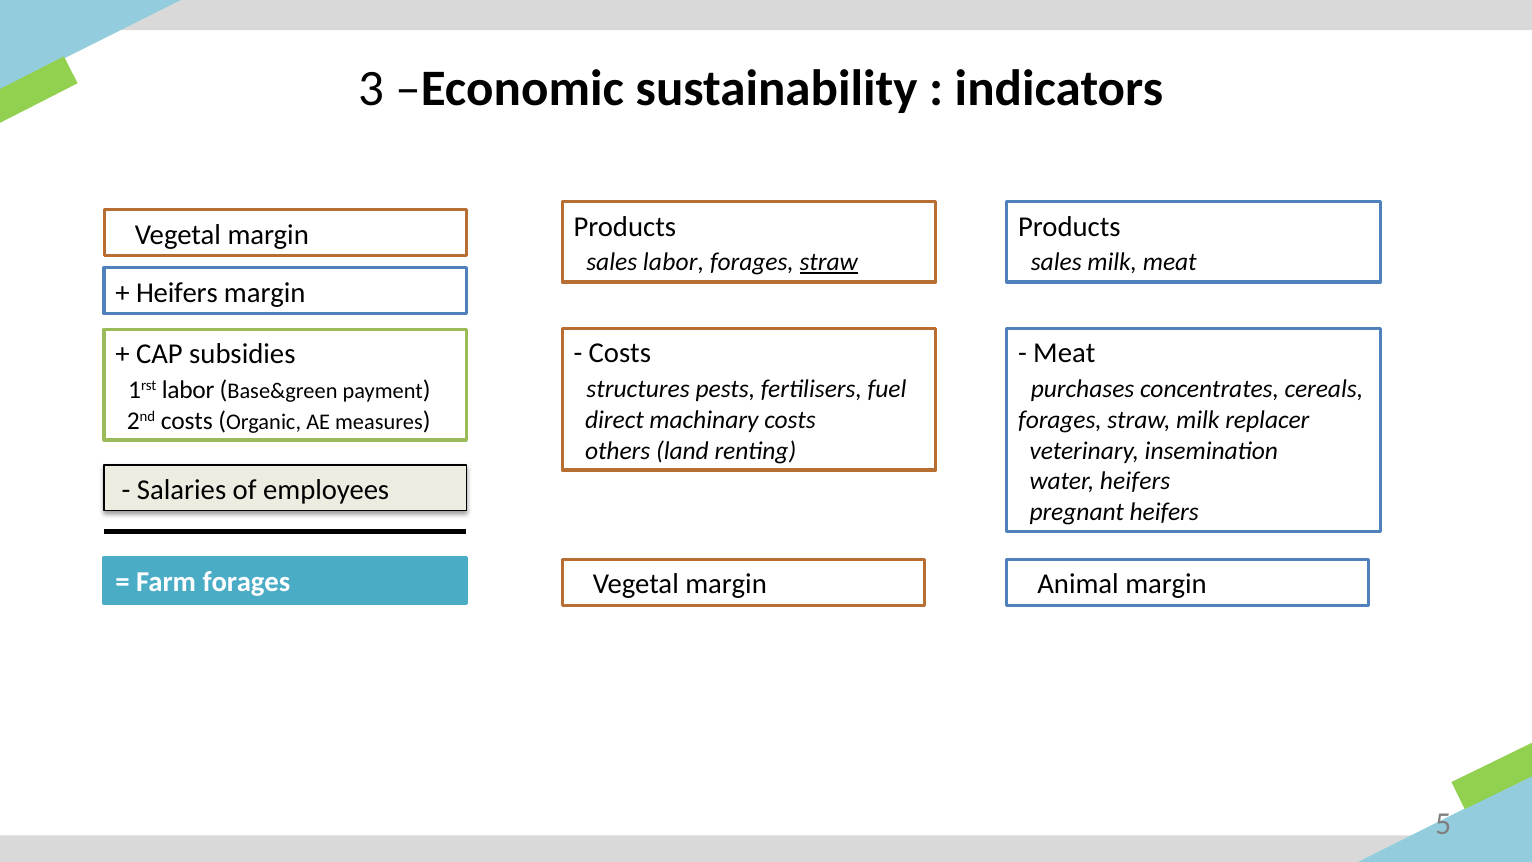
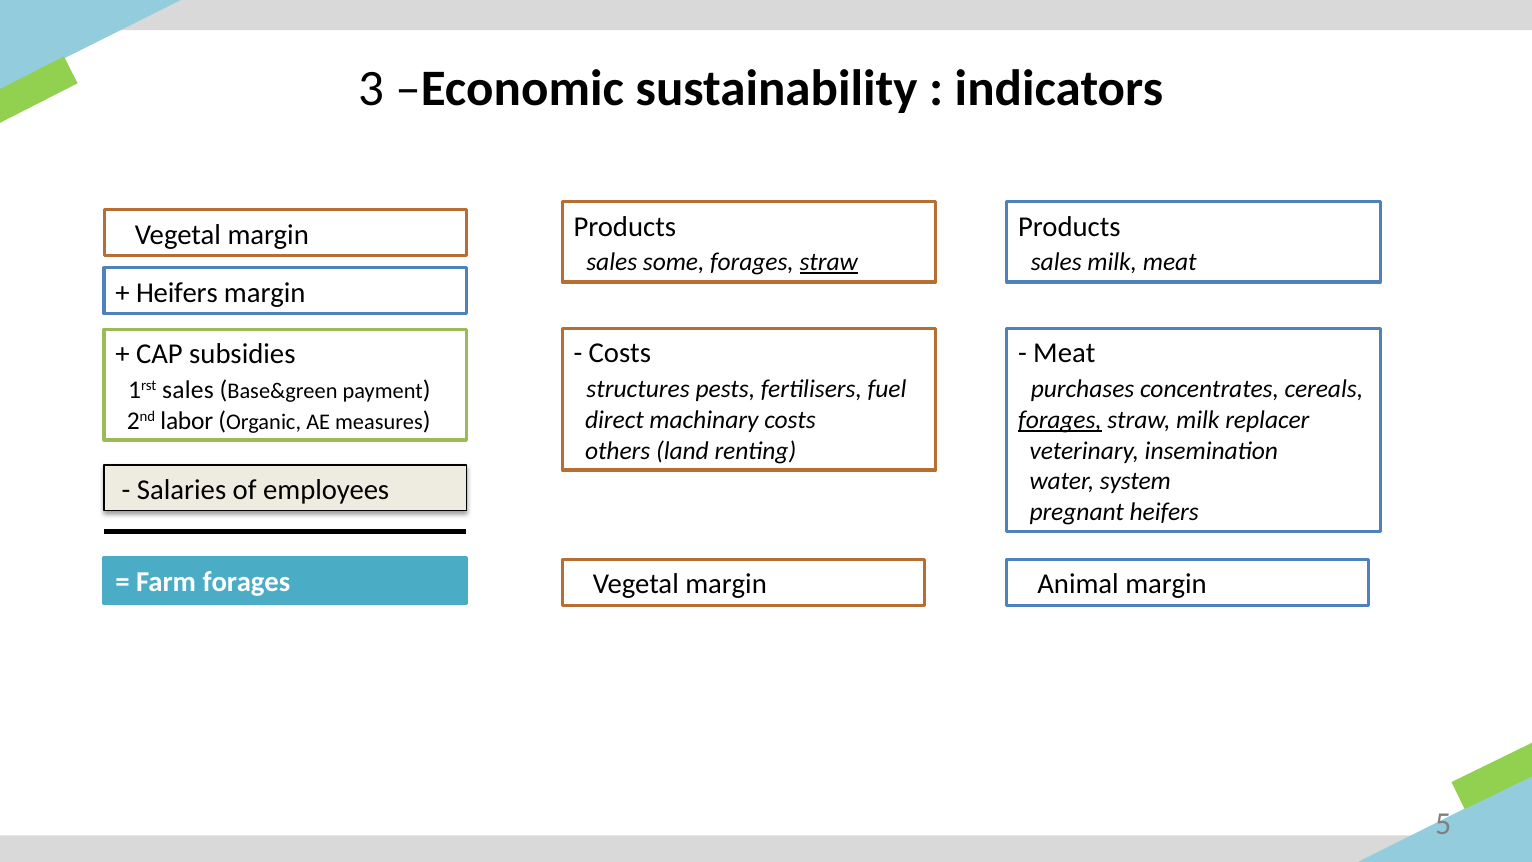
sales labor: labor -> some (674, 262)
1rst labor: labor -> sales (188, 389)
forages underline: none -> present (1060, 420)
2nd costs: costs -> labor (187, 421)
water heifers: heifers -> system (1135, 481)
